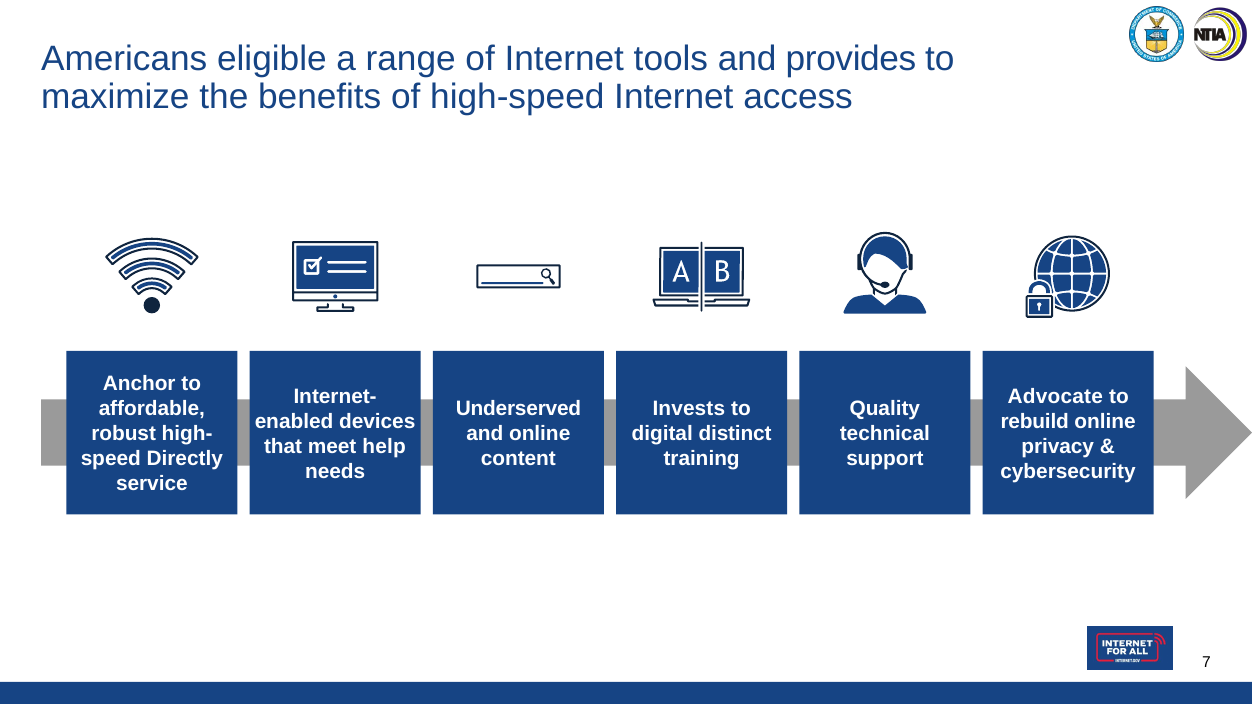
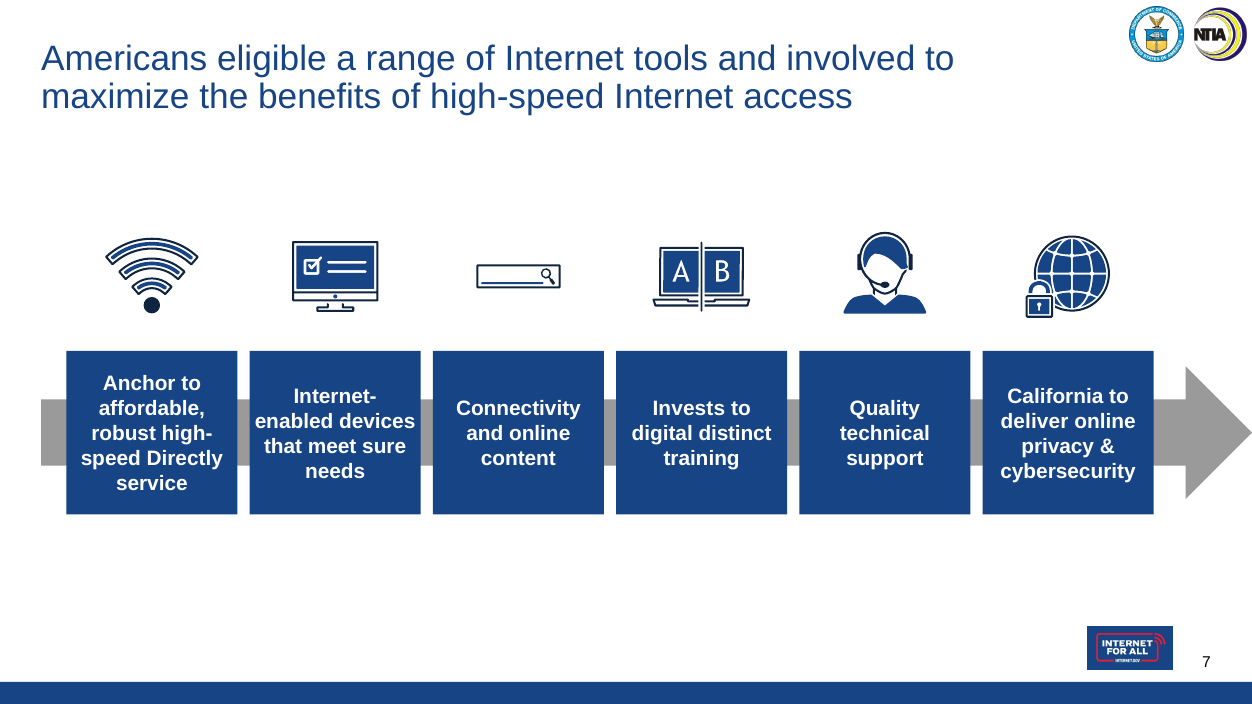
provides: provides -> involved (851, 59)
Advocate: Advocate -> California (1055, 397)
Underserved: Underserved -> Connectivity (518, 409)
rebuild: rebuild -> deliver (1035, 422)
help: help -> sure (384, 447)
